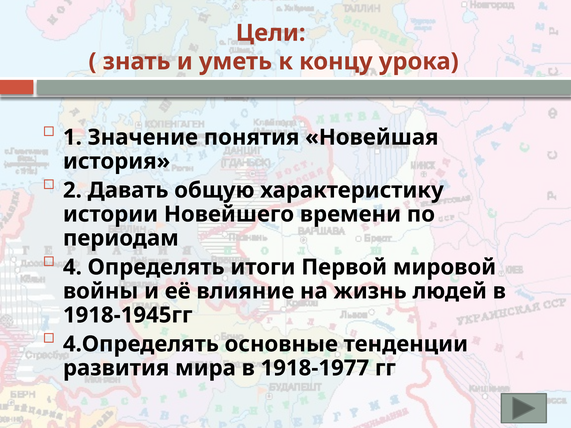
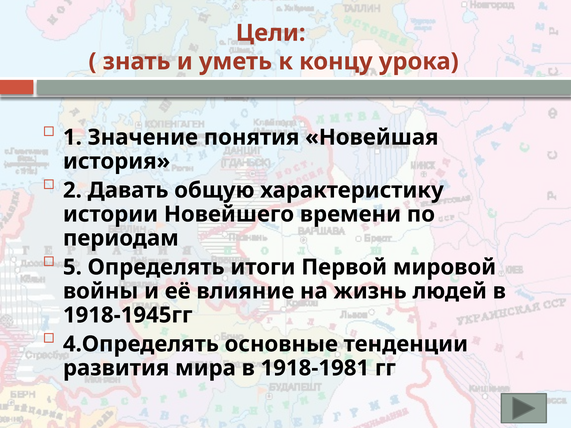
4: 4 -> 5 (72, 267)
1918-1977: 1918-1977 -> 1918-1981 (315, 368)
